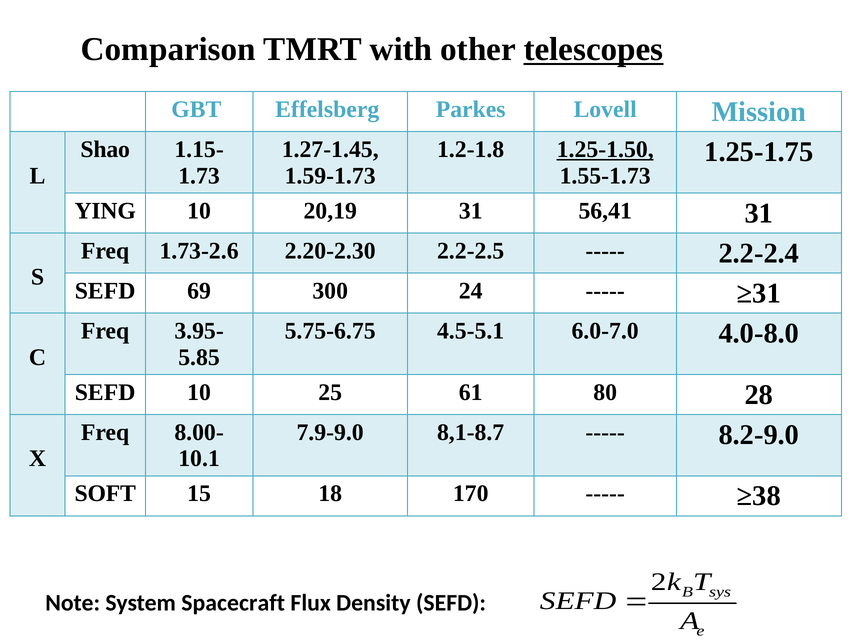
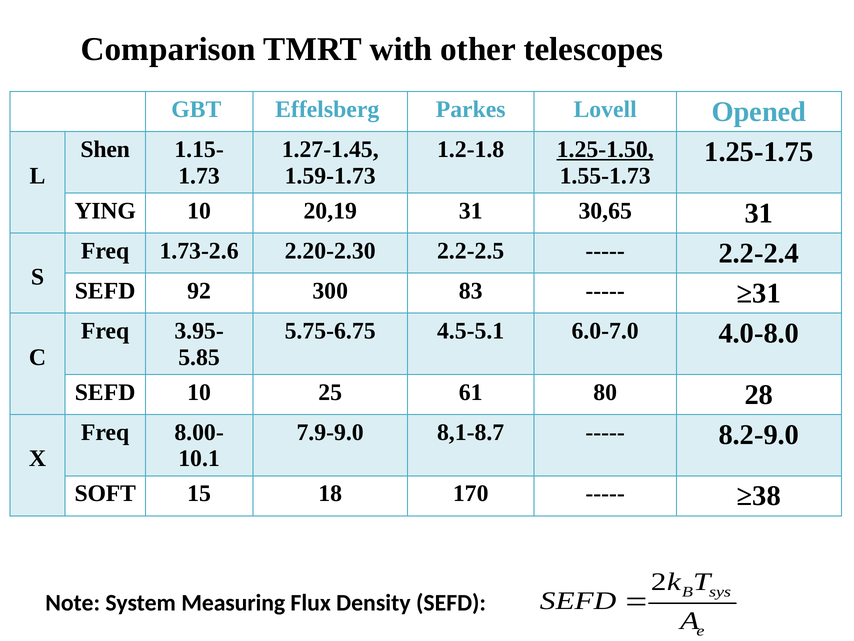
telescopes underline: present -> none (593, 49)
Mission: Mission -> Opened (759, 112)
Shao: Shao -> Shen (105, 149)
56,41: 56,41 -> 30,65 (605, 211)
69: 69 -> 92 (199, 291)
24: 24 -> 83 (471, 291)
Spacecraft: Spacecraft -> Measuring (233, 603)
